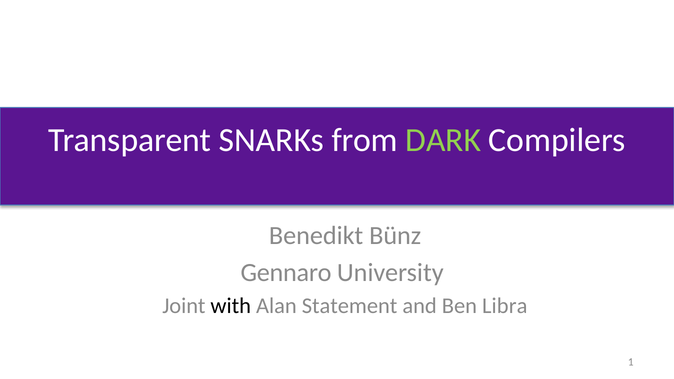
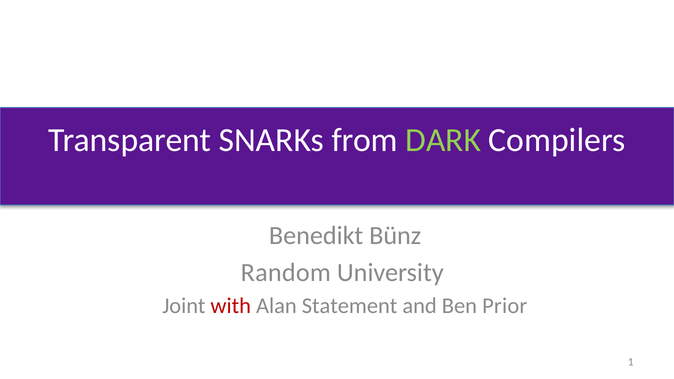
Gennaro: Gennaro -> Random (286, 272)
with colour: black -> red (231, 306)
Libra: Libra -> Prior (505, 306)
